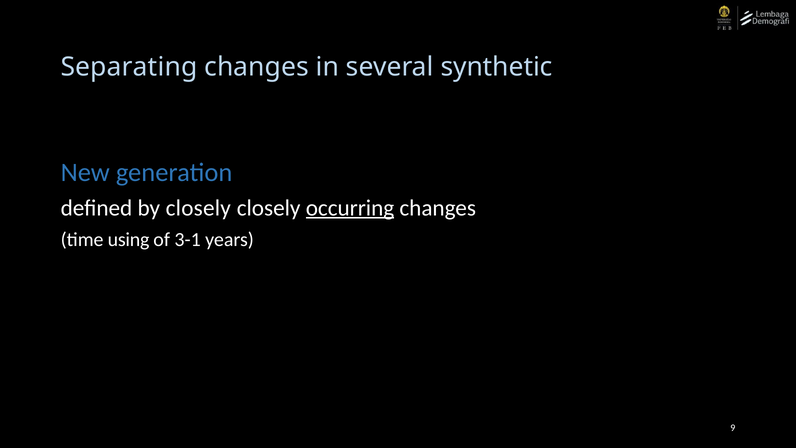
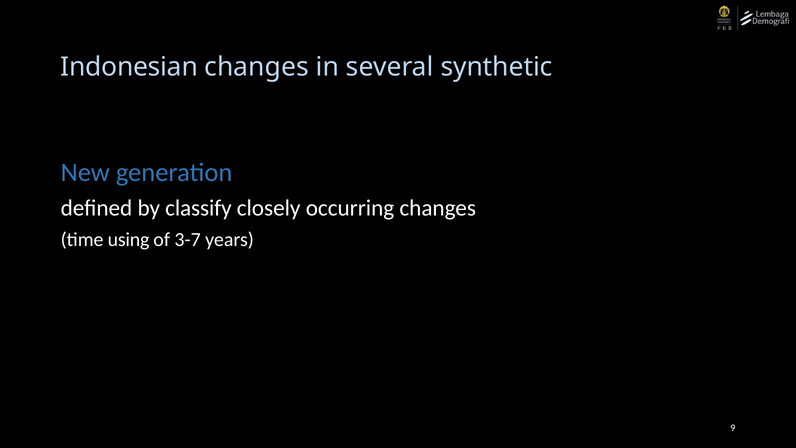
Separating: Separating -> Indonesian (129, 67)
by closely: closely -> classify (198, 208)
occurring underline: present -> none (350, 208)
3-1: 3-1 -> 3-7 (188, 239)
